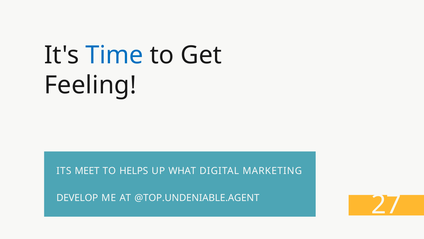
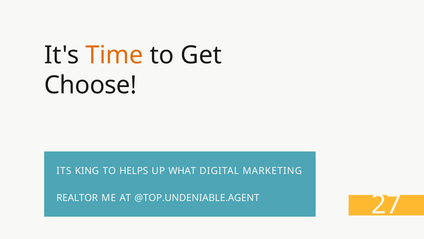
Time colour: blue -> orange (114, 55)
Feeling: Feeling -> Choose (90, 85)
MEET: MEET -> KING (87, 171)
DEVELOP: DEVELOP -> REALTOR (77, 198)
